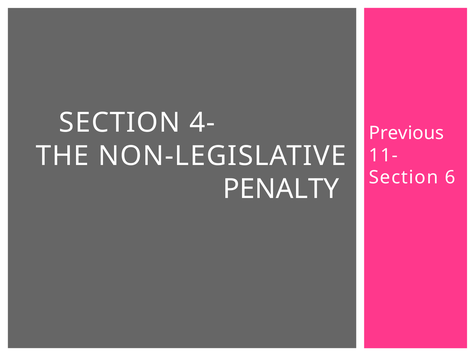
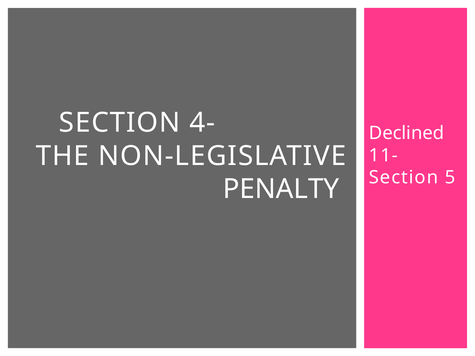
Previous: Previous -> Declined (407, 133)
6: 6 -> 5 (450, 178)
